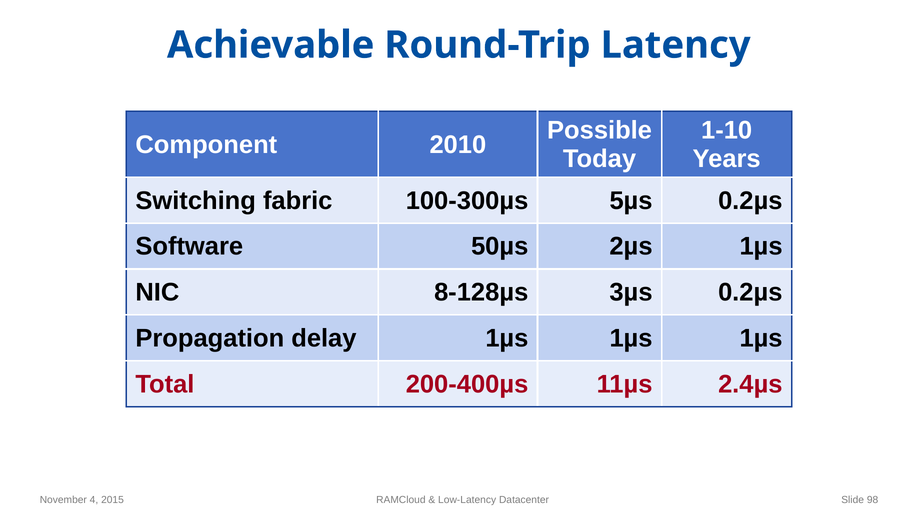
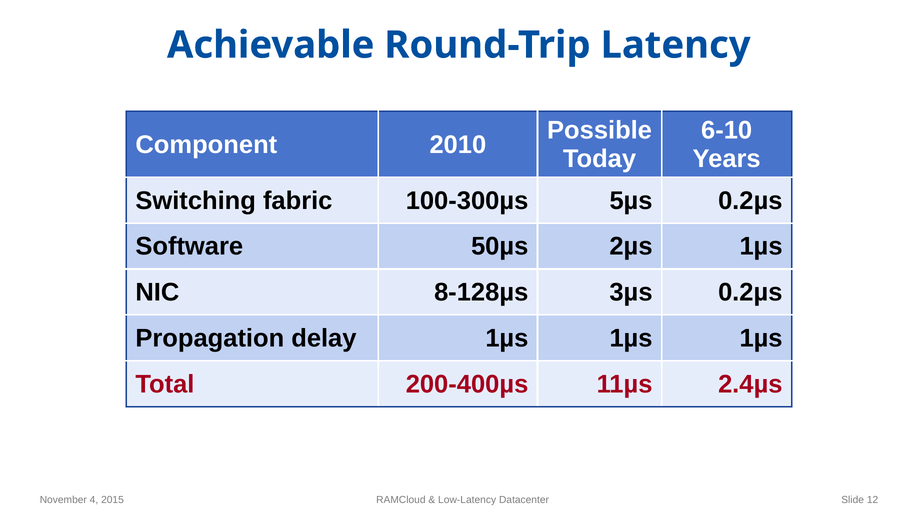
1-10: 1-10 -> 6-10 (727, 131)
98: 98 -> 12 (873, 500)
